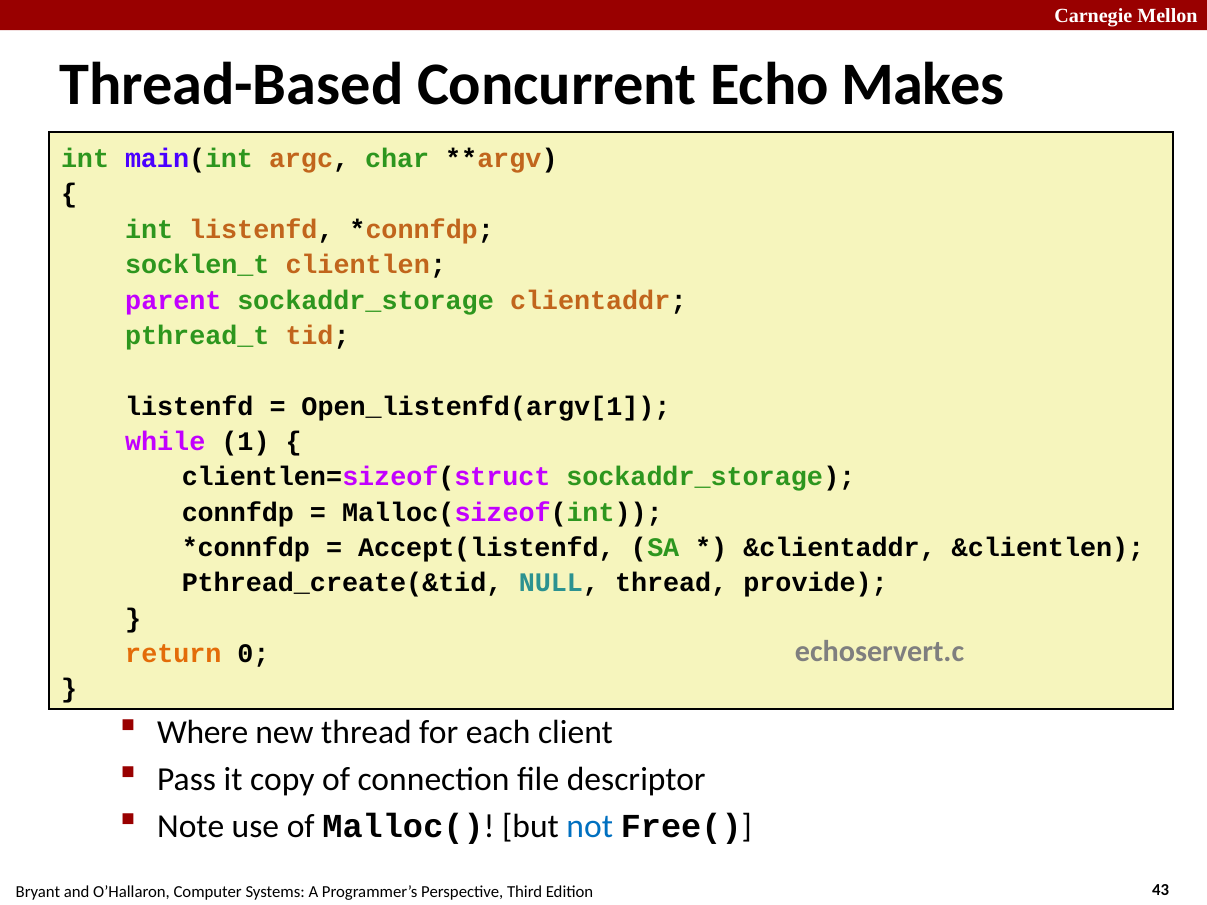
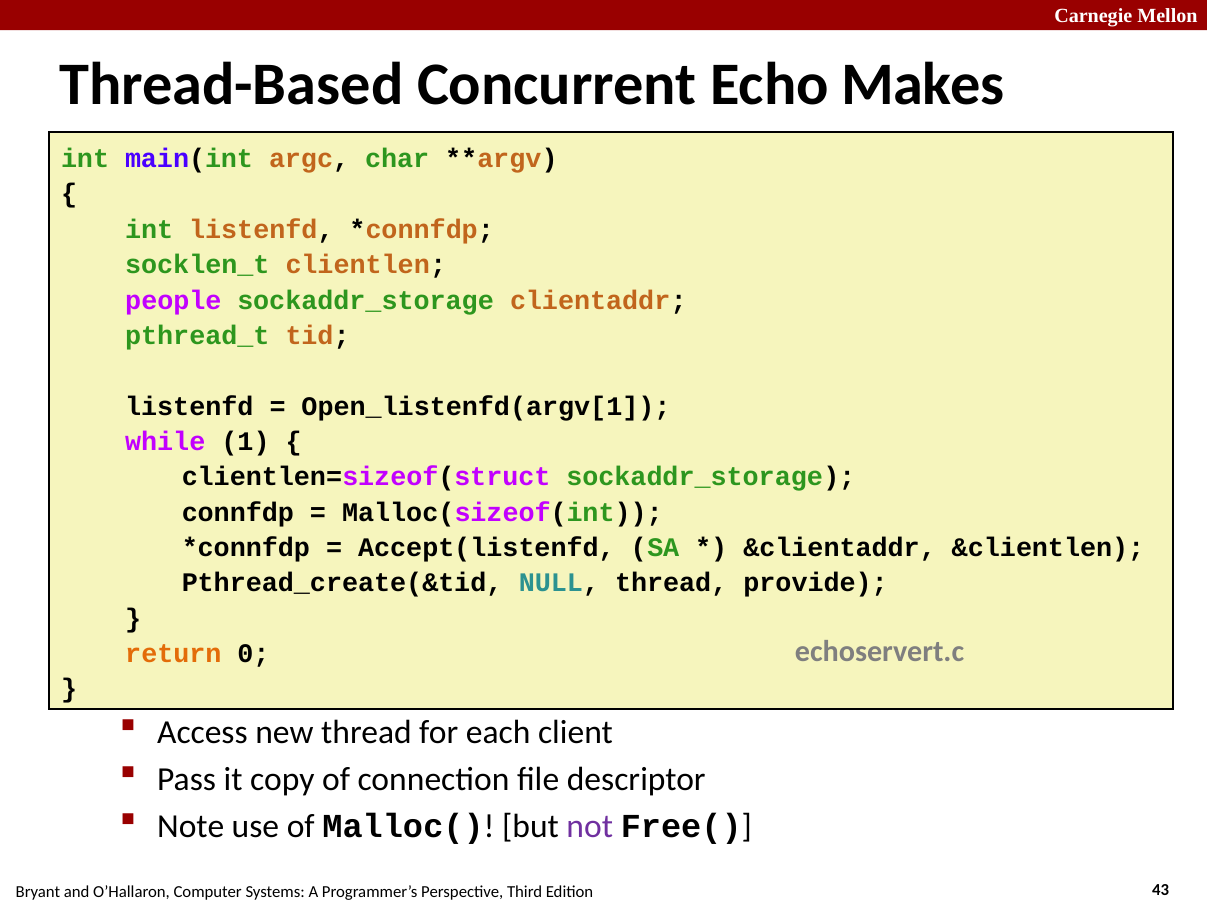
parent: parent -> people (173, 300)
Where: Where -> Access (202, 733)
not colour: blue -> purple (590, 826)
